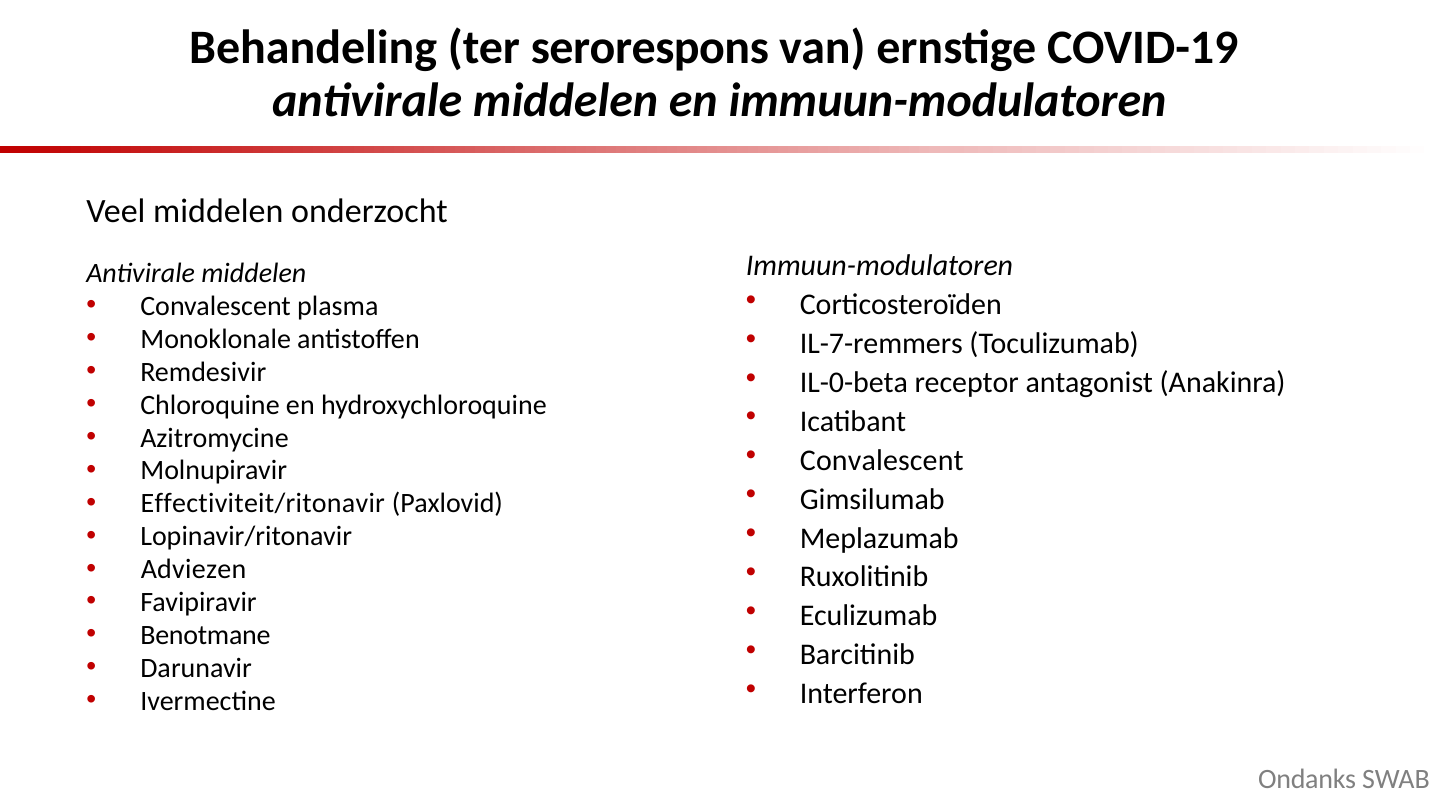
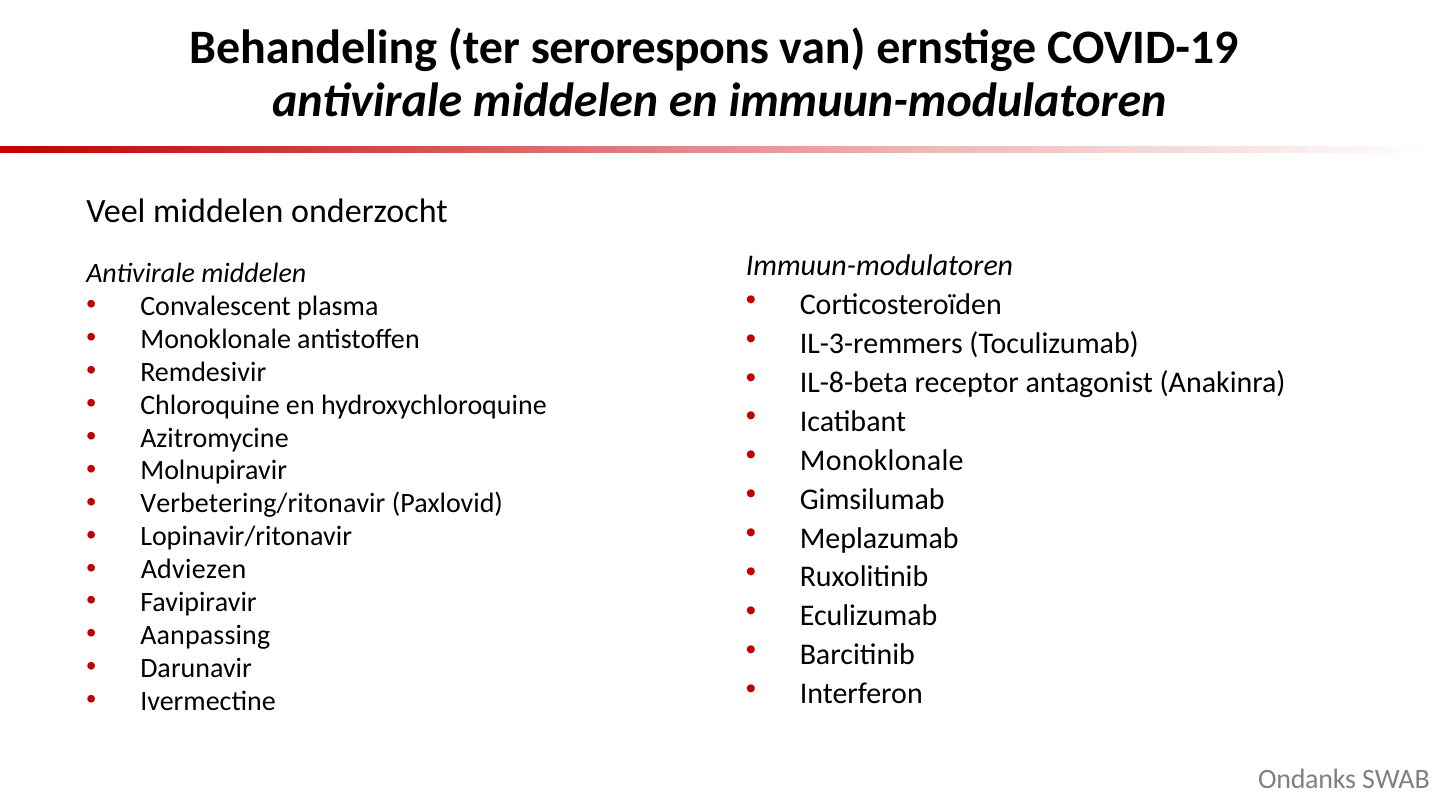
IL-7-remmers: IL-7-remmers -> IL-3-remmers (881, 344)
IL-0-beta: IL-0-beta -> IL-8-beta (854, 382)
Convalescent: Convalescent -> Monoklonale (882, 460)
Effectiviteit/ritonavir: Effectiviteit/ritonavir -> Verbetering/ritonavir (263, 503)
Benotmane: Benotmane -> Aanpassing (205, 635)
